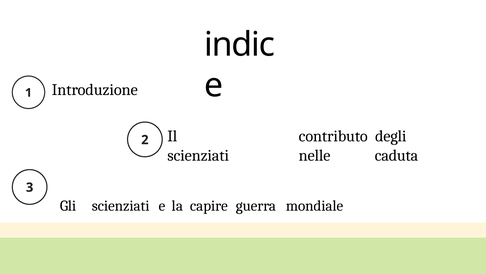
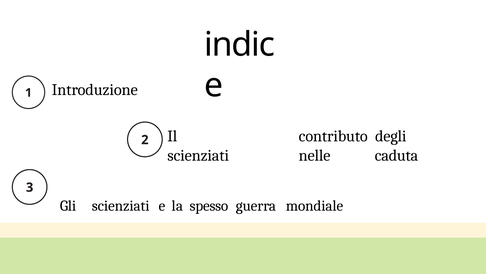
capire: capire -> spesso (209, 206)
